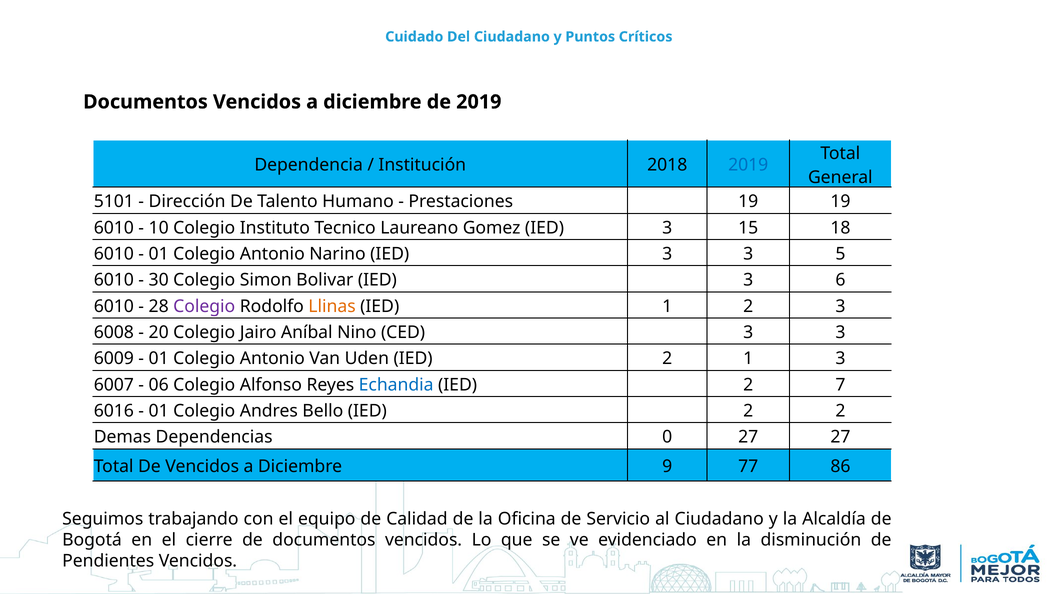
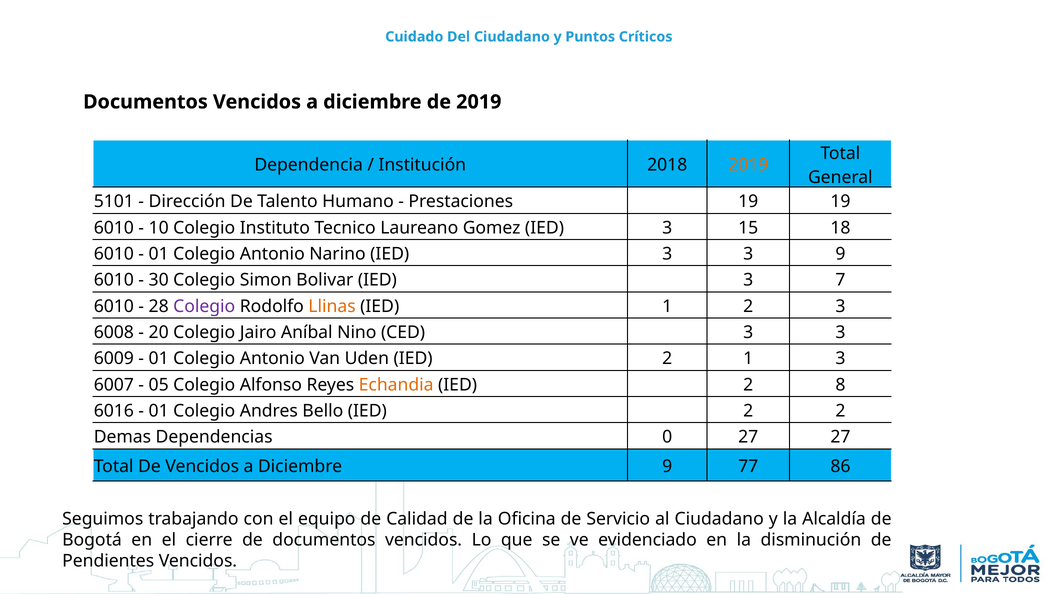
2019 colour: blue -> orange (748, 165)
3 5: 5 -> 9 (840, 254)
6: 6 -> 7 (840, 280)
06: 06 -> 05 (159, 385)
Echandia colour: blue -> orange (396, 385)
7: 7 -> 8 (840, 385)
